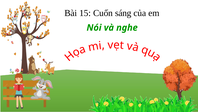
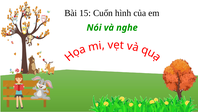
sáng: sáng -> hình (123, 13)
